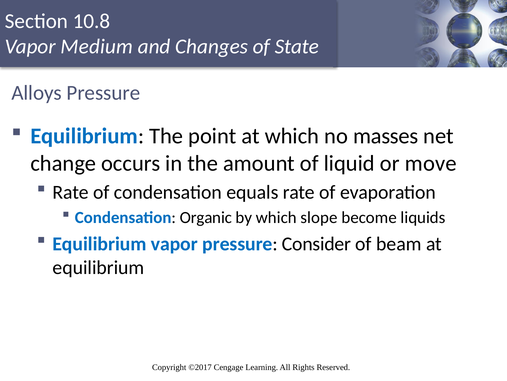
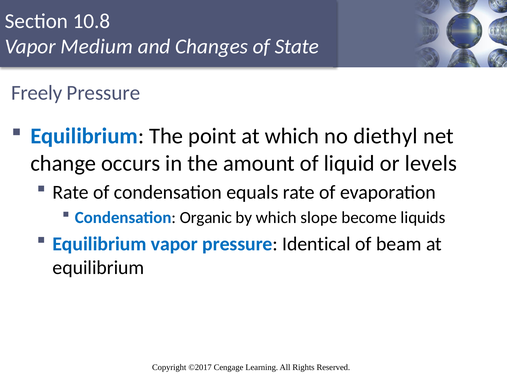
Alloys: Alloys -> Freely (37, 93)
masses: masses -> diethyl (385, 136)
move: move -> levels (431, 163)
Consider: Consider -> Identical (316, 243)
